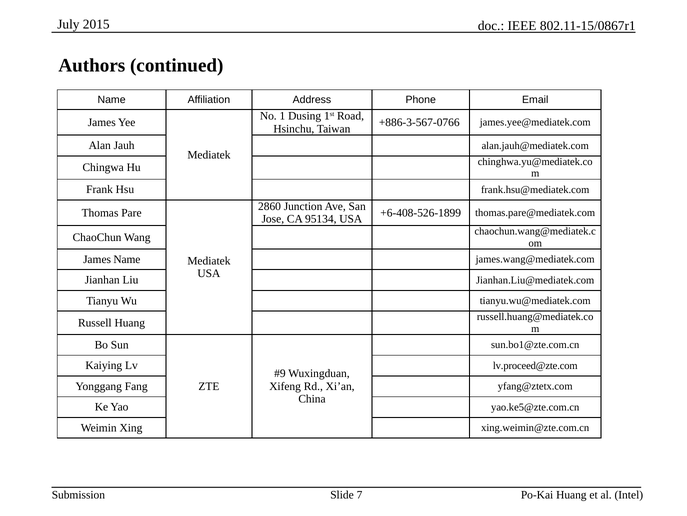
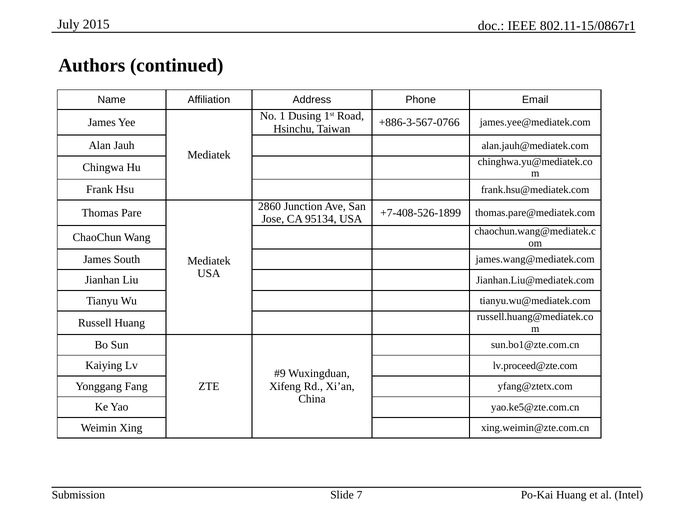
+6-408-526-1899: +6-408-526-1899 -> +7-408-526-1899 (421, 212)
James Name: Name -> South (127, 259)
